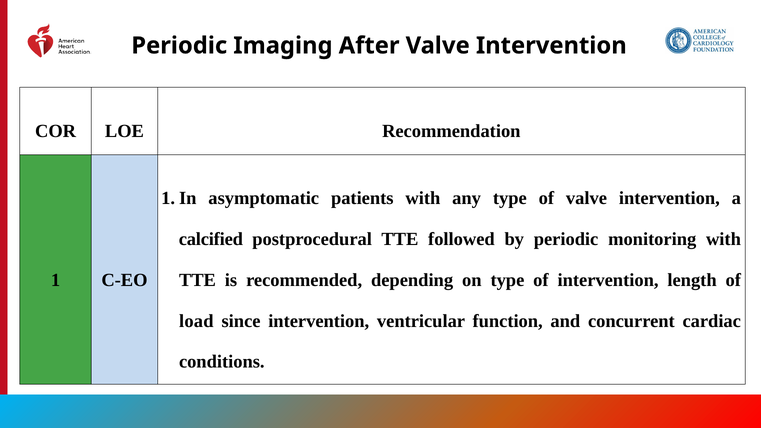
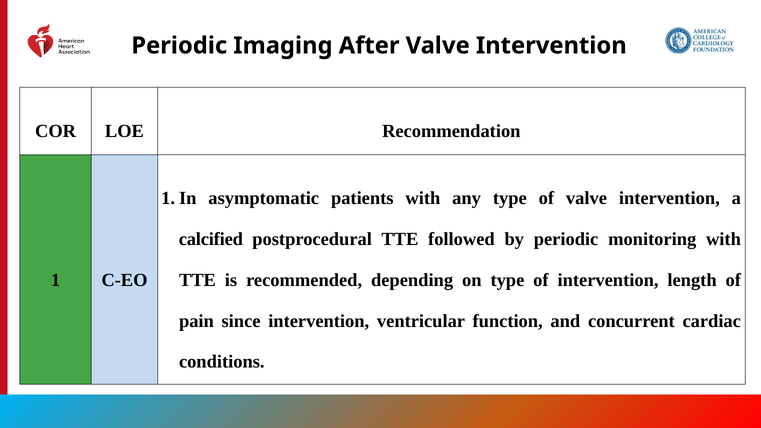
load: load -> pain (196, 321)
